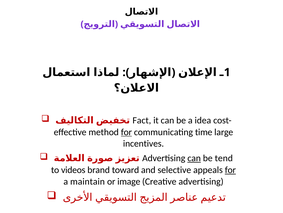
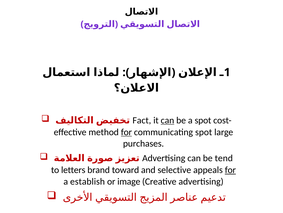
can underline: none -> present (167, 120)
a idea: idea -> spot (203, 120)
communicating time: time -> spot (204, 132)
incentives: incentives -> purchases (143, 143)
can underline: present -> none (194, 158)
videos: videos -> letters (73, 169)
maintain: maintain -> establish (88, 181)
